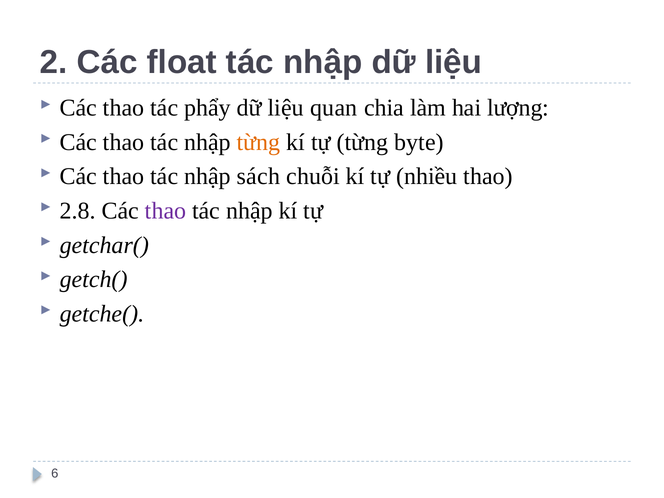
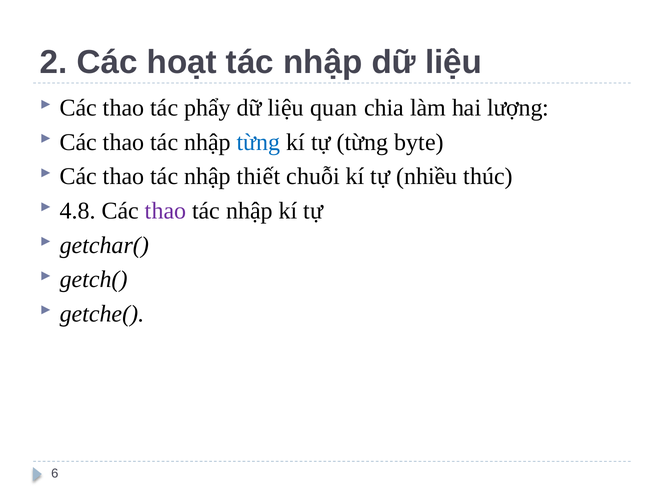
float: float -> hoạt (182, 62)
từng colour: orange -> blue (259, 142)
sách: sách -> thiết (259, 177)
nhiều thao: thao -> thúc (488, 177)
2.8: 2.8 -> 4.8 (78, 211)
